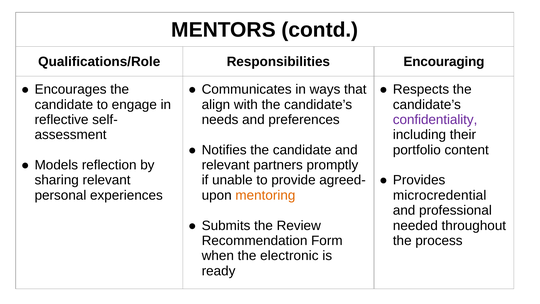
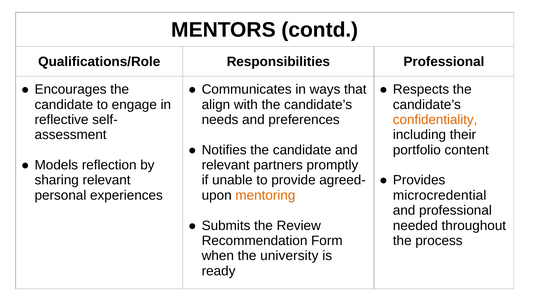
Responsibilities Encouraging: Encouraging -> Professional (444, 62)
confidentiality colour: purple -> orange (435, 120)
electronic: electronic -> university (289, 256)
